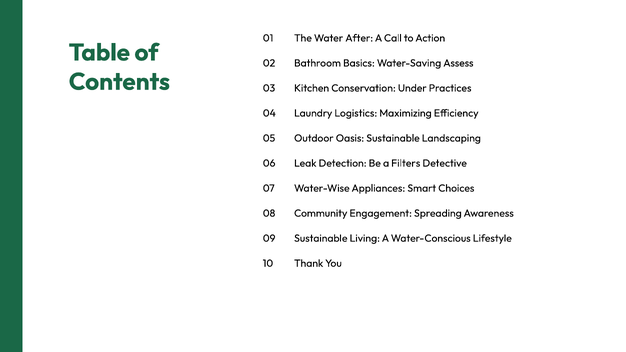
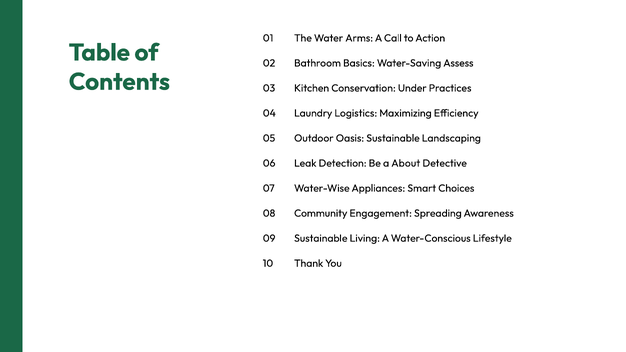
After: After -> Arms (359, 38)
Filters: Filters -> About (406, 163)
